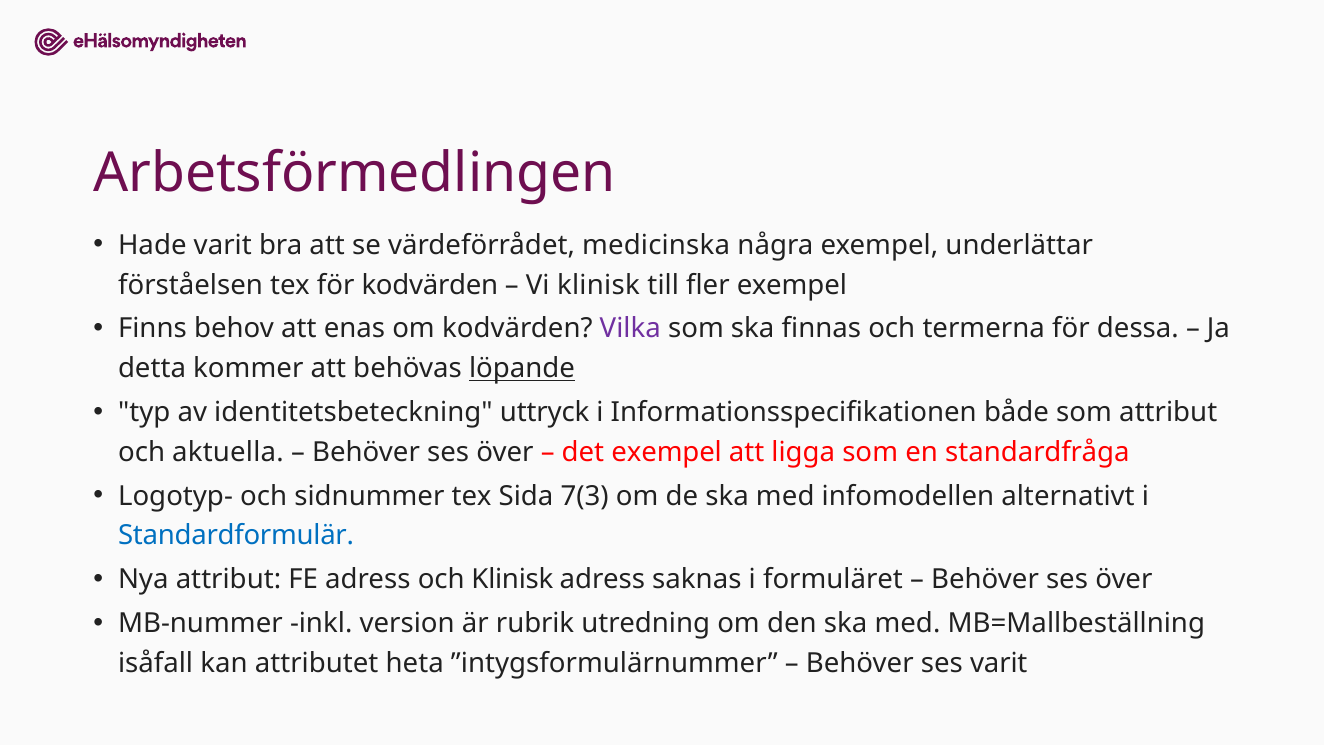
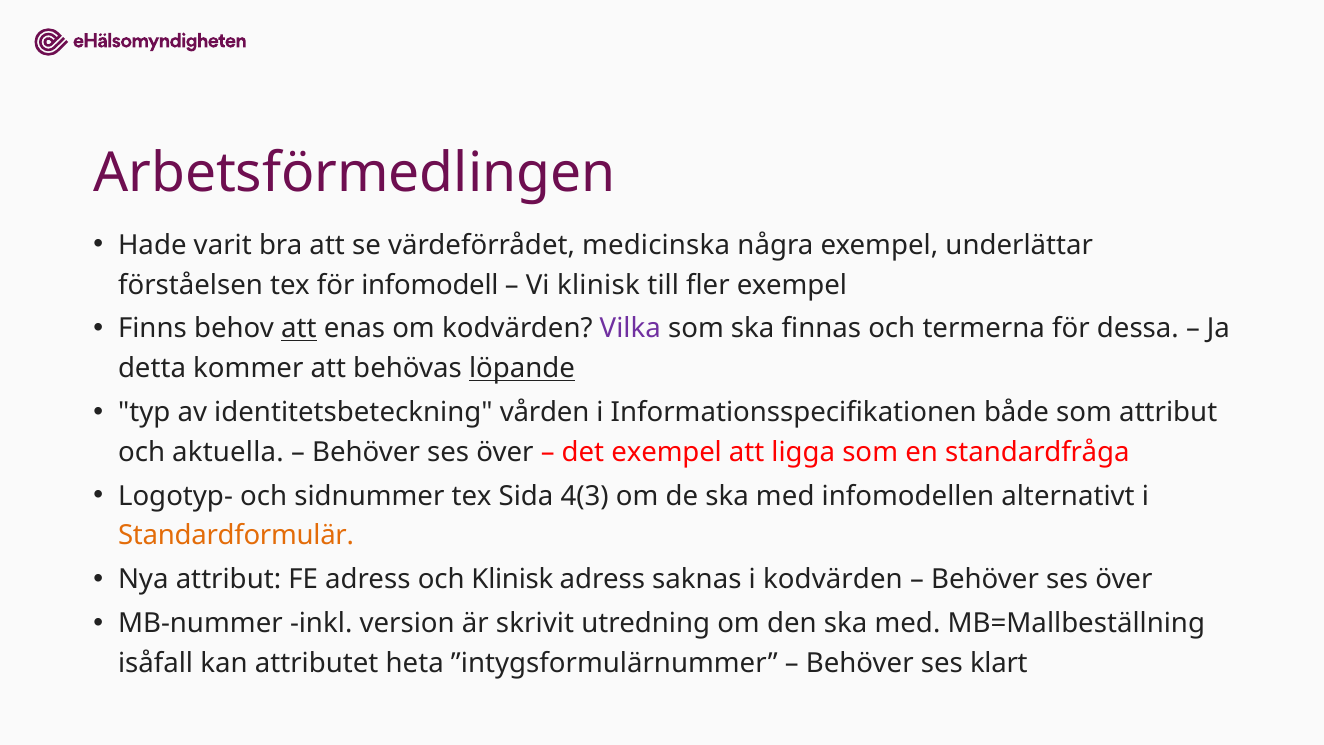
för kodvärden: kodvärden -> infomodell (430, 285)
att underline: none -> present (299, 329)
uttryck: uttryck -> vården (545, 412)
7(3: 7(3 -> 4(3 (585, 496)
Standardformulär colour: blue -> orange (236, 536)
i formuläret: formuläret -> kodvärden (833, 579)
rubrik: rubrik -> skrivit (535, 623)
ses varit: varit -> klart (999, 663)
